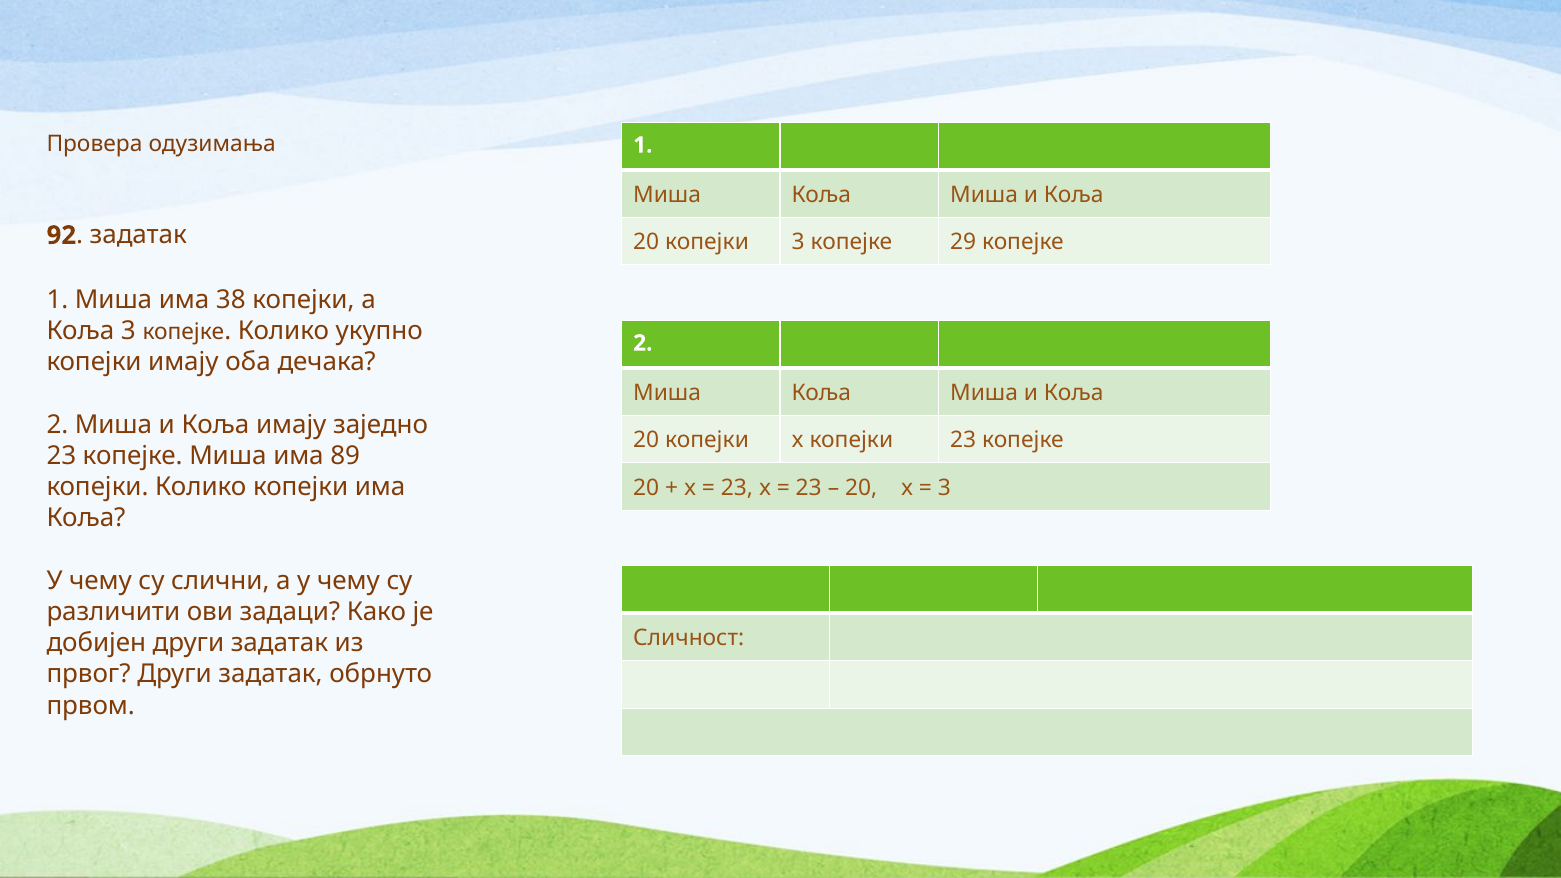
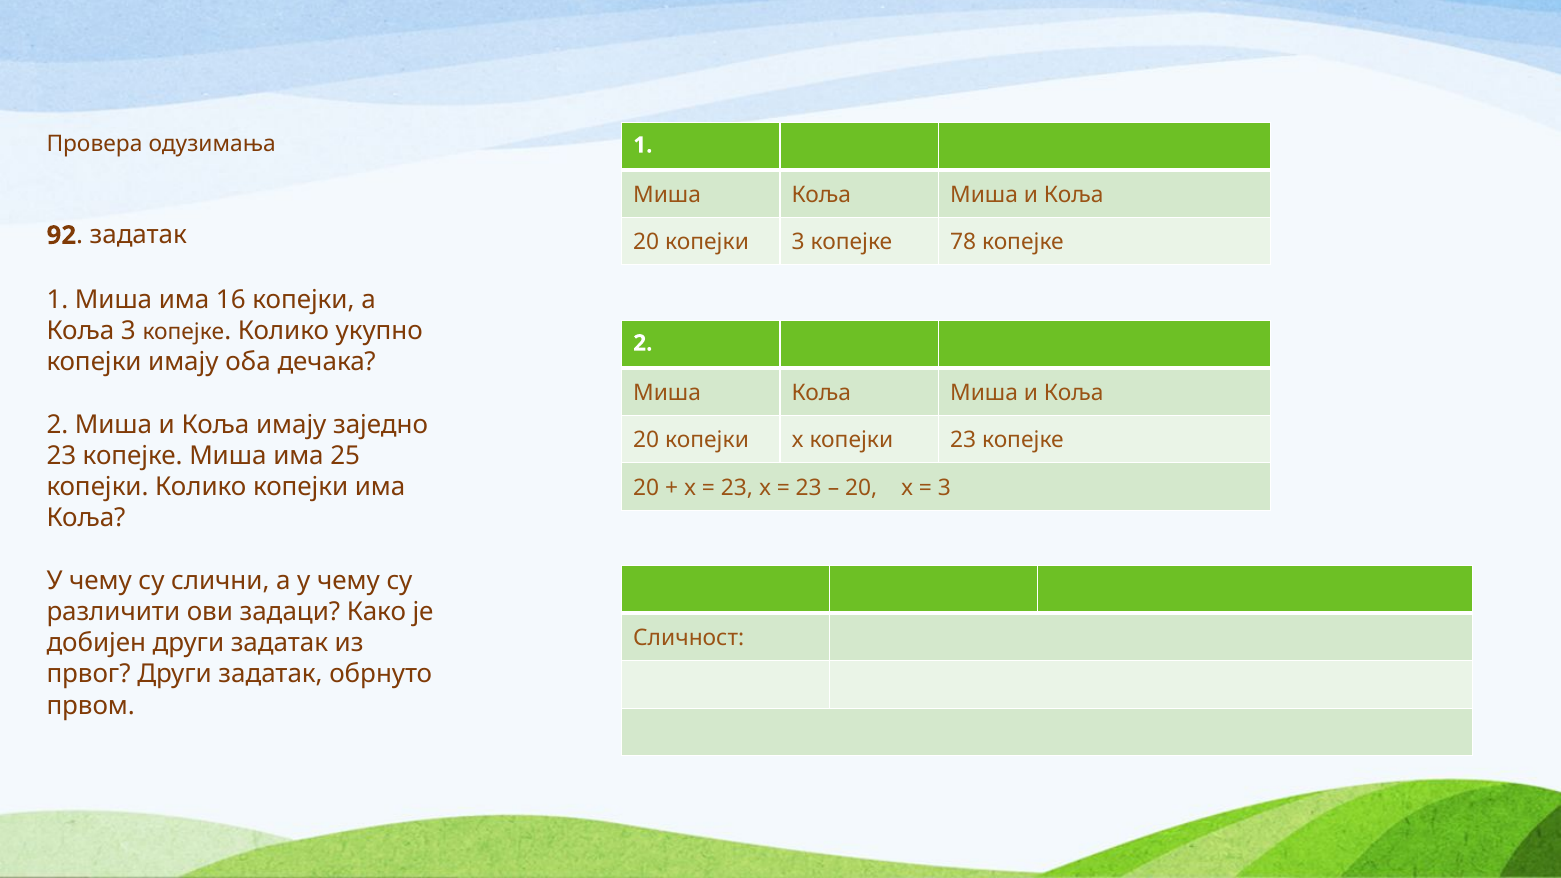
29: 29 -> 78 (963, 242)
38: 38 -> 16 (231, 300)
89: 89 -> 25 (345, 456)
